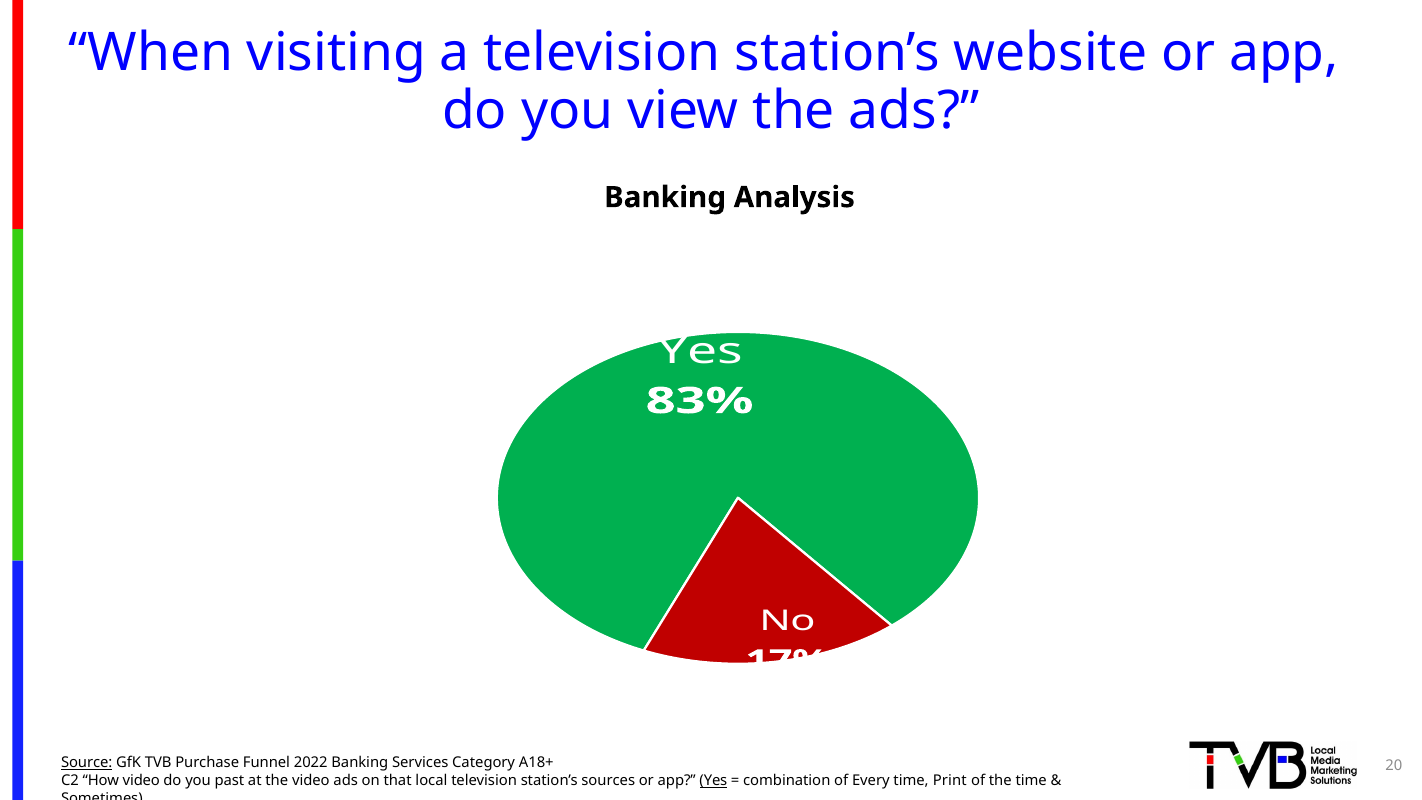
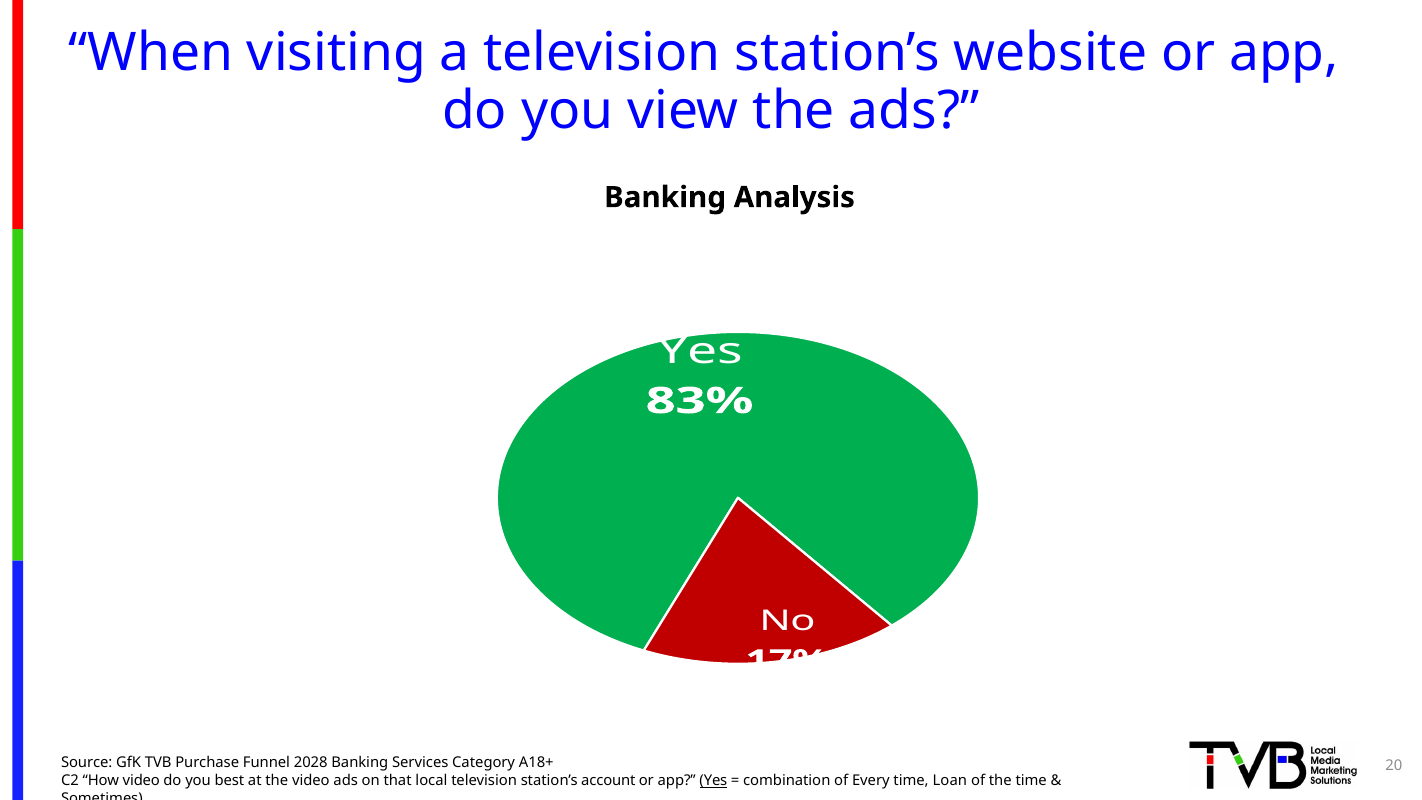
Source underline: present -> none (87, 763)
2022: 2022 -> 2028 (311, 763)
past: past -> best (229, 781)
sources: sources -> account (608, 781)
Print: Print -> Loan (950, 781)
